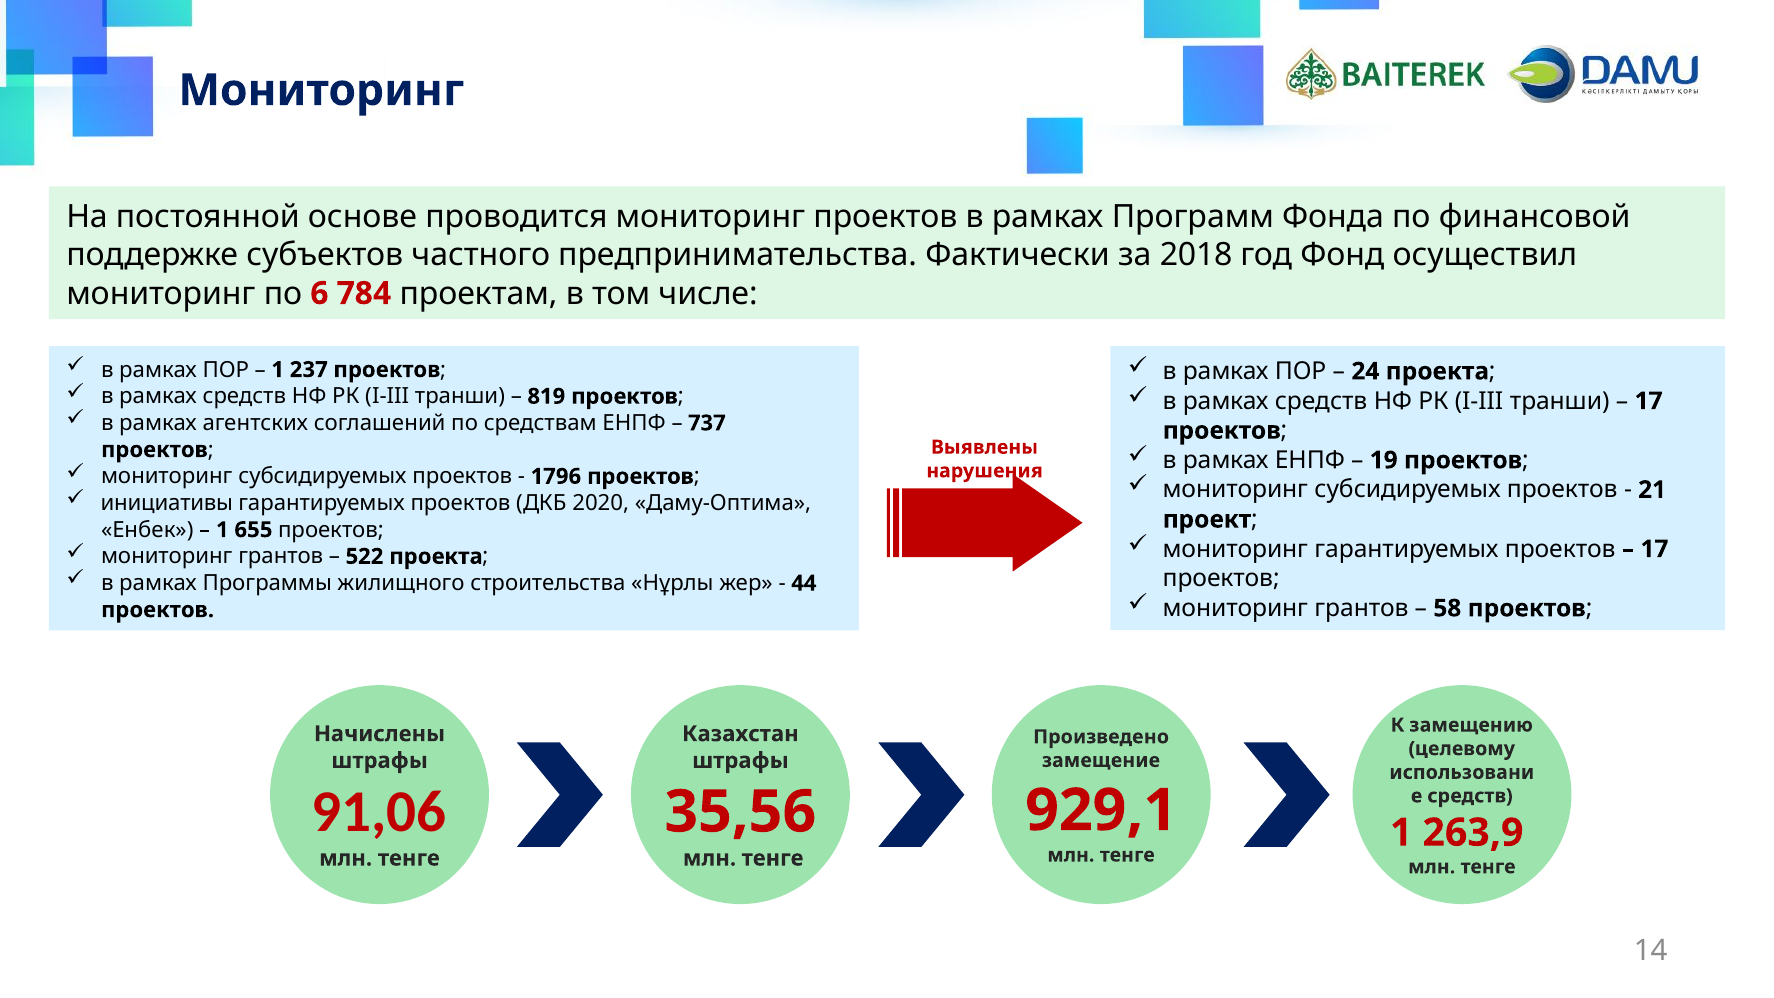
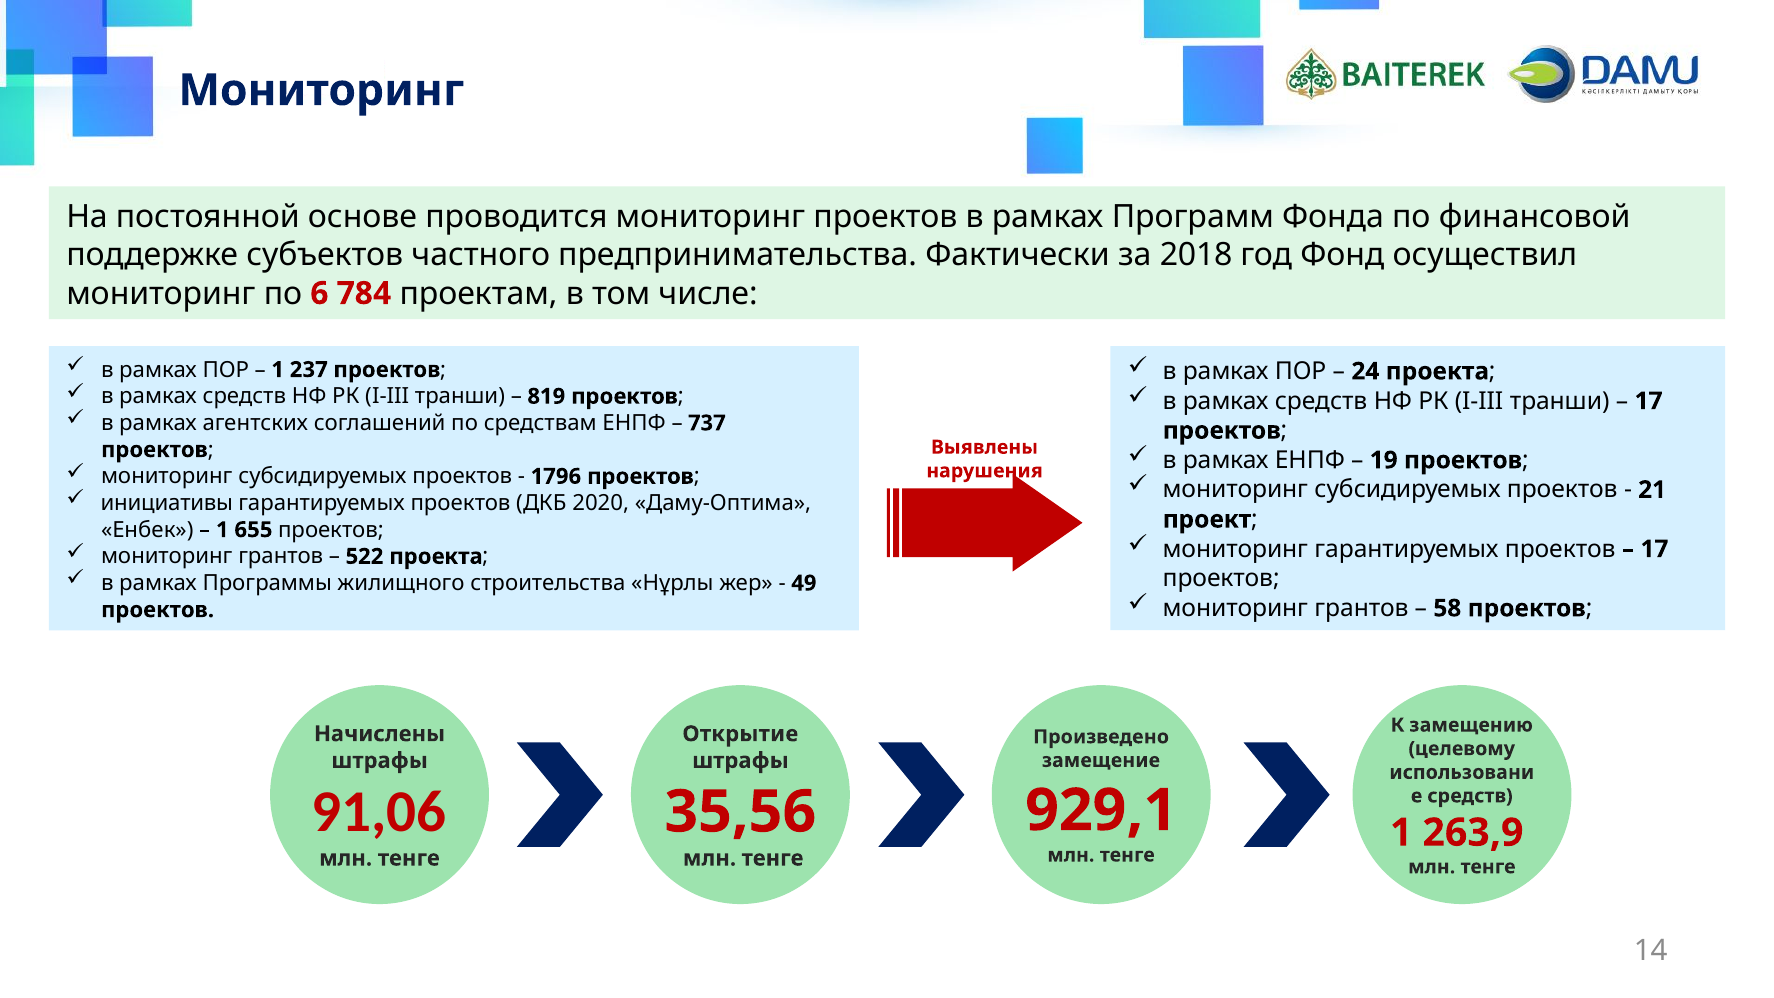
44: 44 -> 49 (804, 583)
Казахстан: Казахстан -> Открытие (740, 734)
